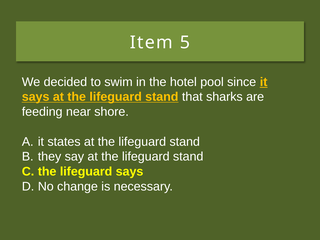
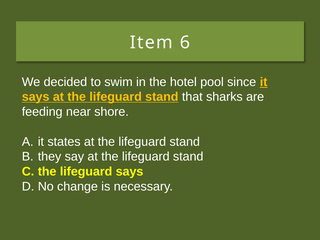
5: 5 -> 6 (185, 43)
